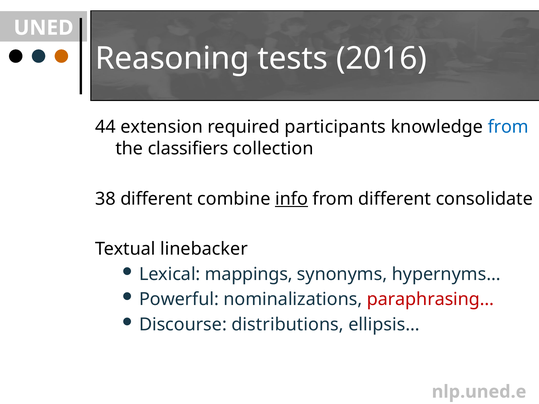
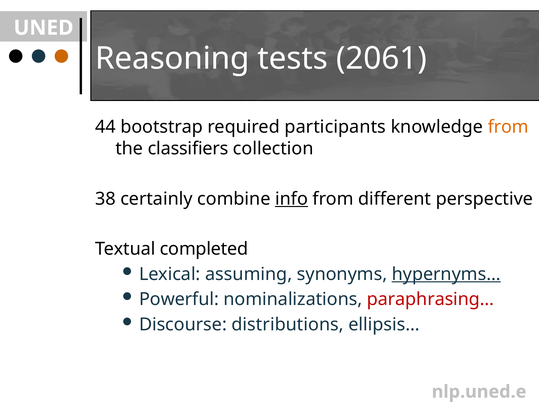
2016: 2016 -> 2061 (382, 58)
extension: extension -> bootstrap (162, 127)
from colour: blue -> orange (508, 127)
38 different: different -> certainly (156, 199)
consolidate: consolidate -> perspective (484, 199)
linebacker: linebacker -> completed (204, 249)
mappings: mappings -> assuming (249, 274)
hypernyms… underline: none -> present (446, 274)
